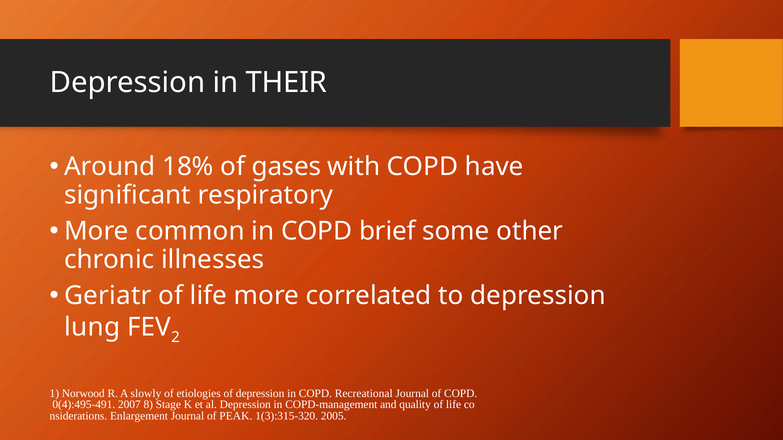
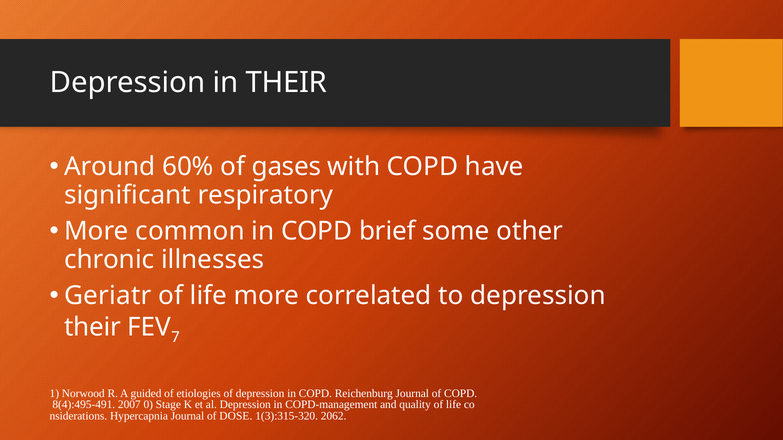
18%: 18% -> 60% (188, 167)
lung: lung -> their (93, 327)
2: 2 -> 7 (175, 338)
slowly: slowly -> guided (146, 394)
Recreational: Recreational -> Reichenburg (364, 394)
0(4):495-491: 0(4):495-491 -> 8(4):495-491 (84, 405)
8: 8 -> 0 (148, 405)
Enlargement: Enlargement -> Hypercapnia (139, 417)
PEAK: PEAK -> DOSE (236, 417)
2005: 2005 -> 2062 (334, 417)
